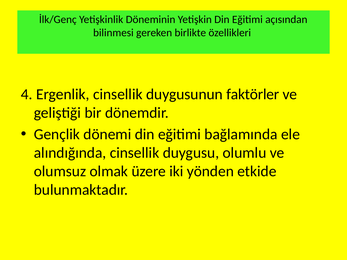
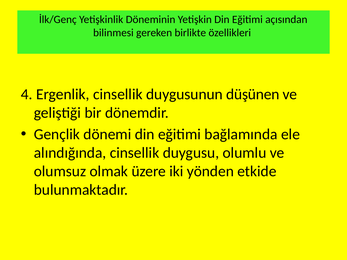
faktörler: faktörler -> düşünen (253, 94)
